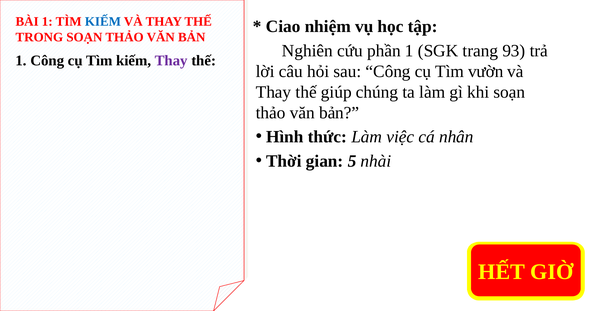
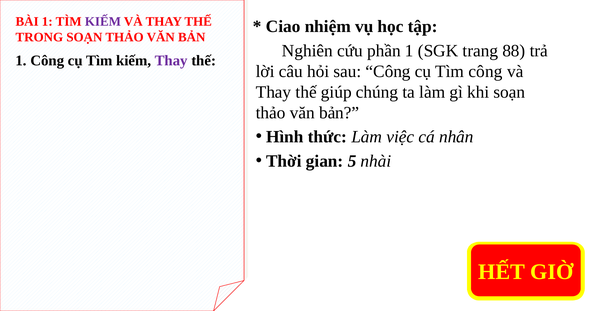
KIẾM colour: blue -> purple (103, 22)
93: 93 -> 88 (514, 51)
Tìm vườn: vườn -> công (486, 71)
